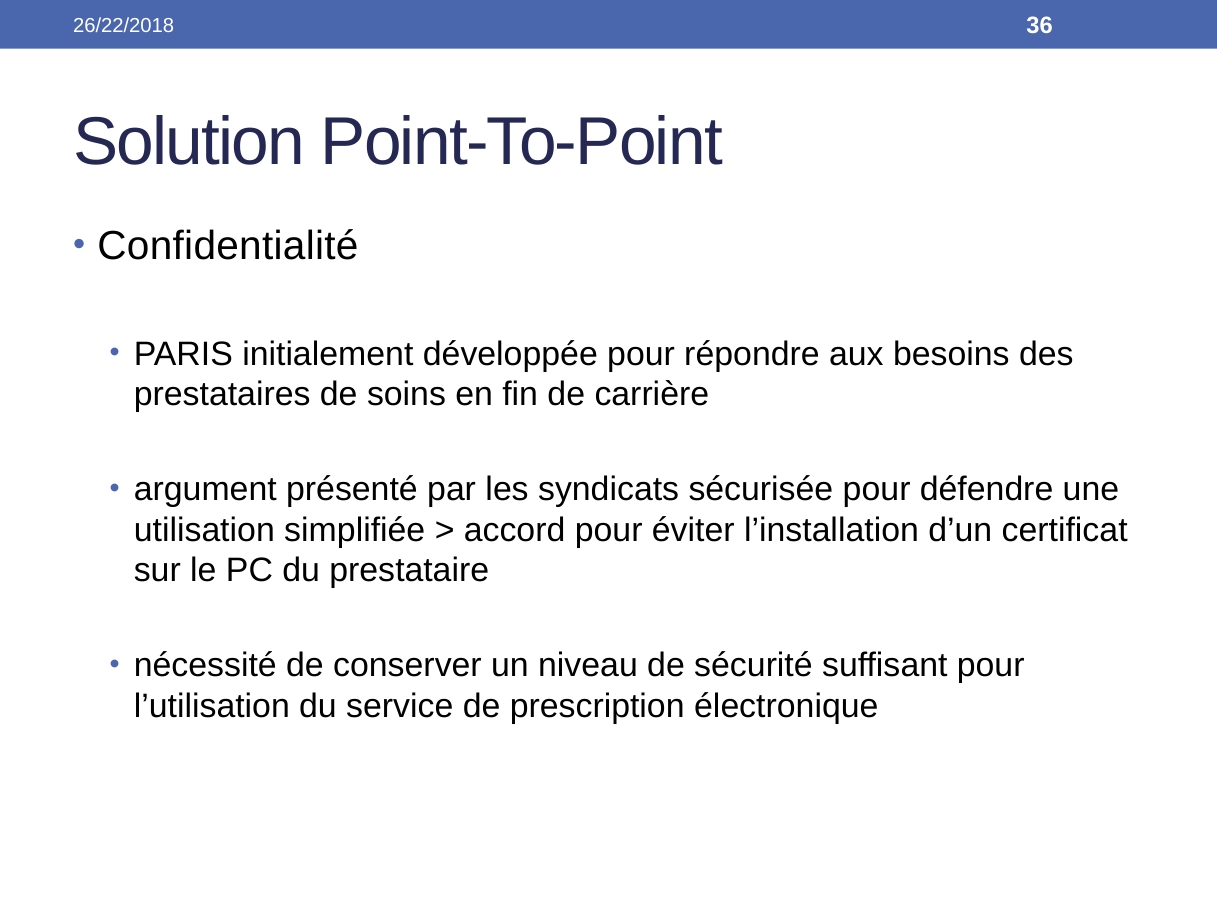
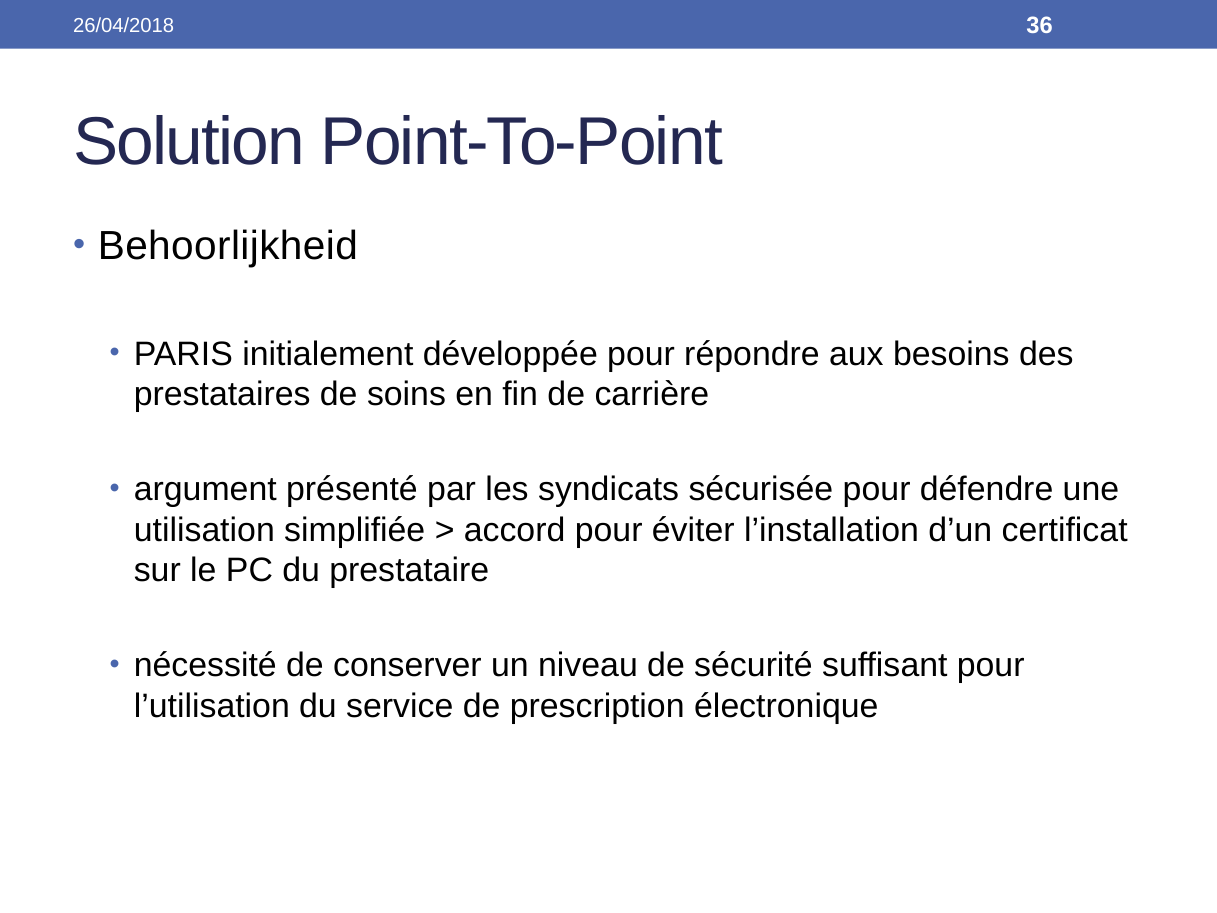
26/22/2018: 26/22/2018 -> 26/04/2018 (124, 26)
Confidentialité: Confidentialité -> Behoorlijkheid (228, 246)
